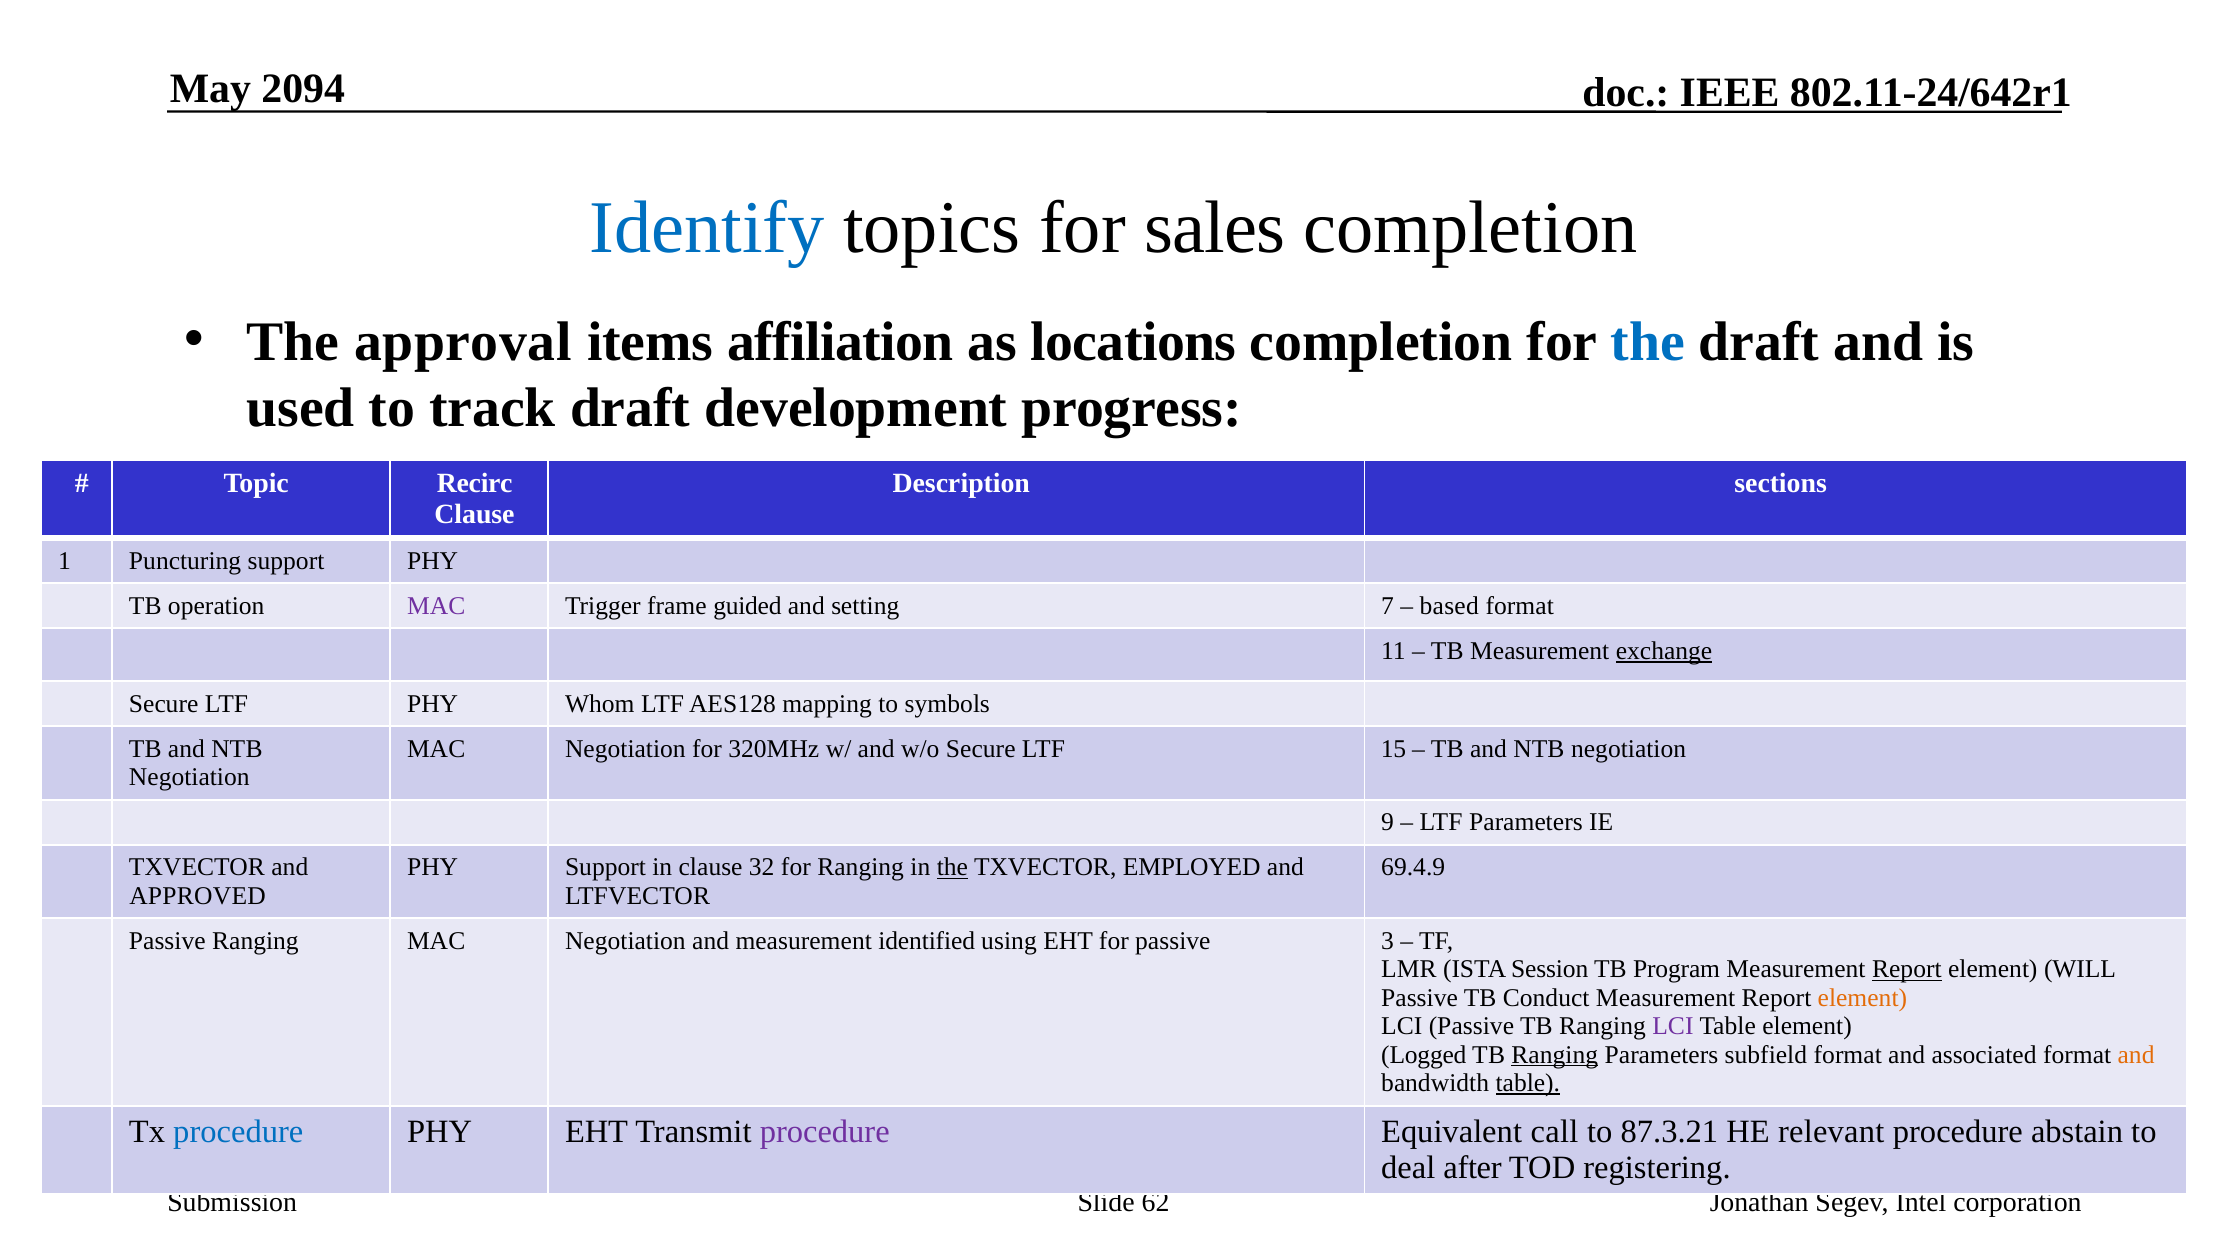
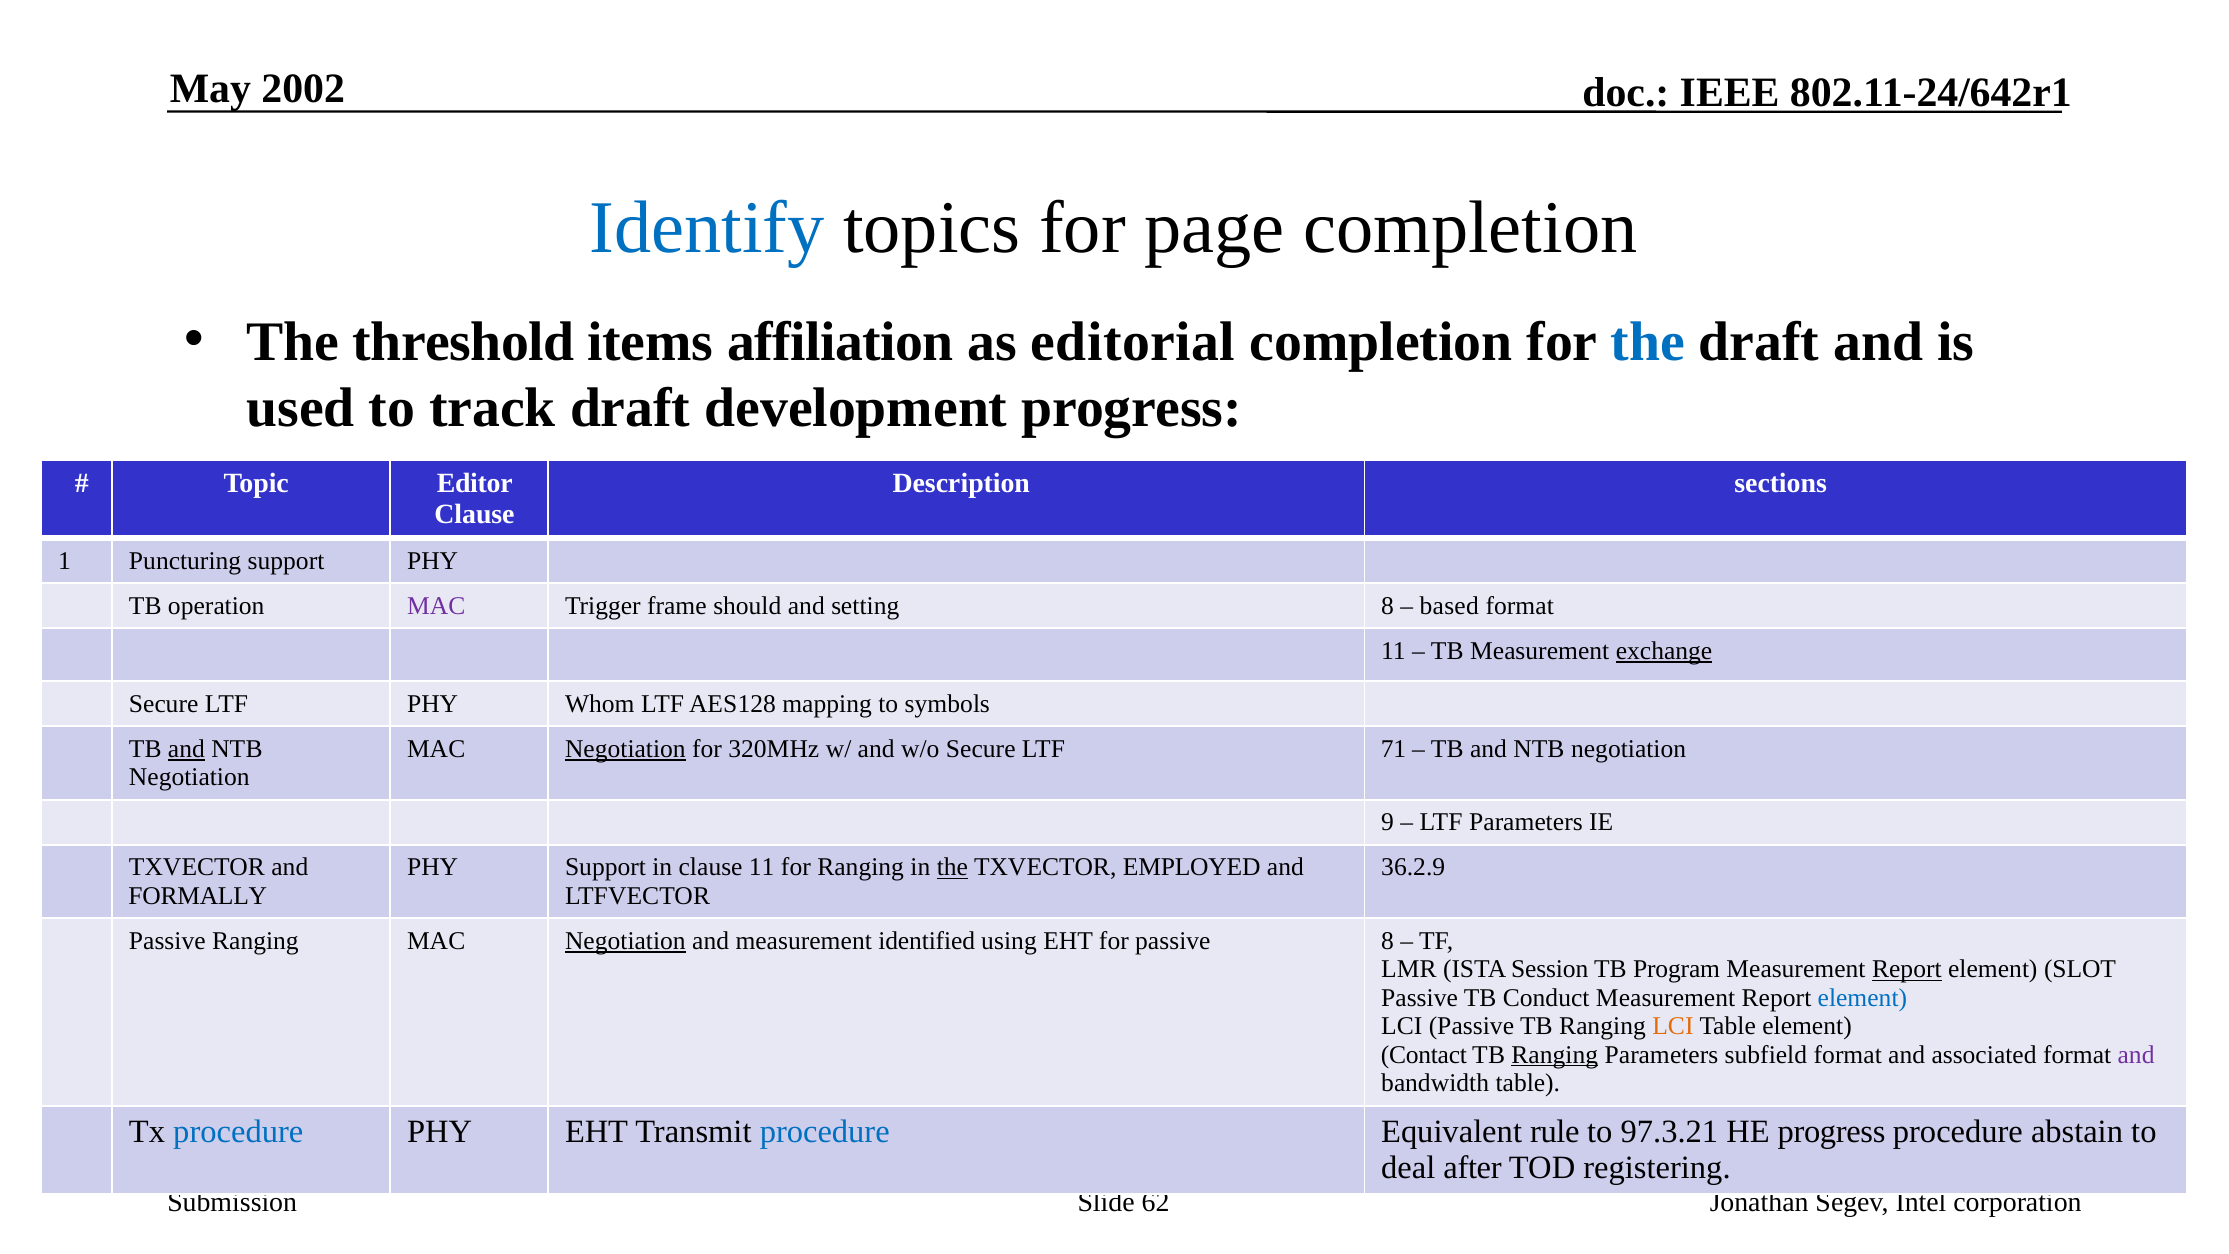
2094: 2094 -> 2002 (303, 89)
sales: sales -> page (1214, 228)
approval: approval -> threshold (464, 342)
locations: locations -> editorial (1133, 342)
Recirc: Recirc -> Editor (475, 484)
guided: guided -> should (747, 606)
setting 7: 7 -> 8 (1388, 606)
and underline: none -> present (186, 749)
Negotiation underline: none -> present (625, 749)
15: 15 -> 71 (1394, 749)
clause 32: 32 -> 11 (762, 867)
69.4.9: 69.4.9 -> 36.2.9 (1413, 867)
APPROVED: APPROVED -> FORMALLY (198, 896)
Negotiation underline: none -> present (625, 941)
passive 3: 3 -> 8 (1388, 941)
WILL: WILL -> SLOT (2080, 969)
element colour: orange -> blue (1862, 998)
LCI colour: purple -> orange (1673, 1026)
Logged: Logged -> Contact (1424, 1055)
and colour: orange -> purple (2136, 1055)
table underline: present -> none (1528, 1083)
procedure colour: purple -> blue (825, 1132)
call: call -> rule (1555, 1132)
87.3.21: 87.3.21 -> 97.3.21 (1669, 1132)
HE relevant: relevant -> progress (1831, 1132)
